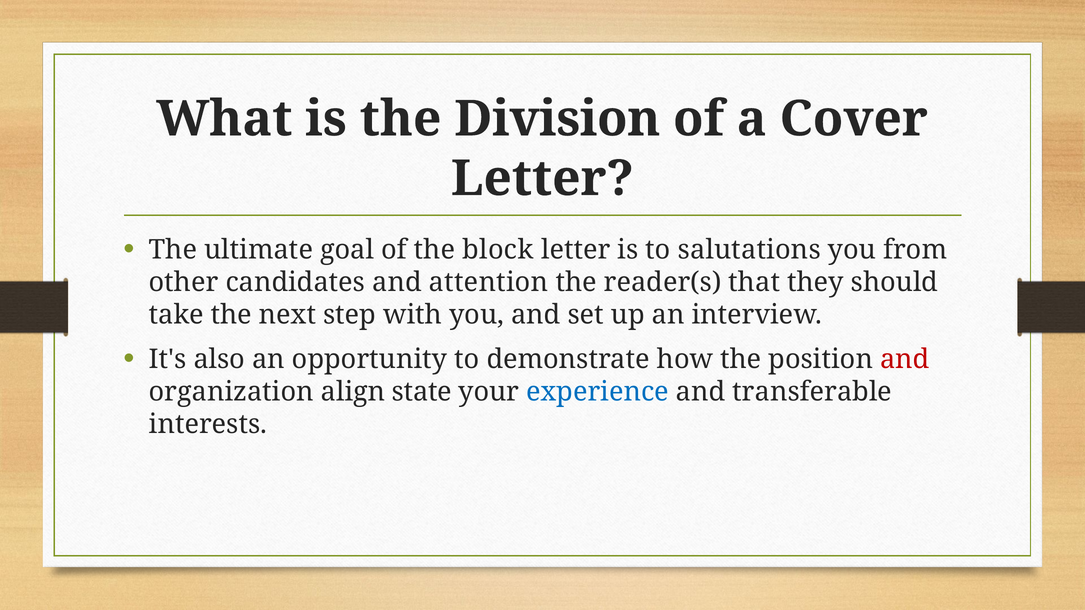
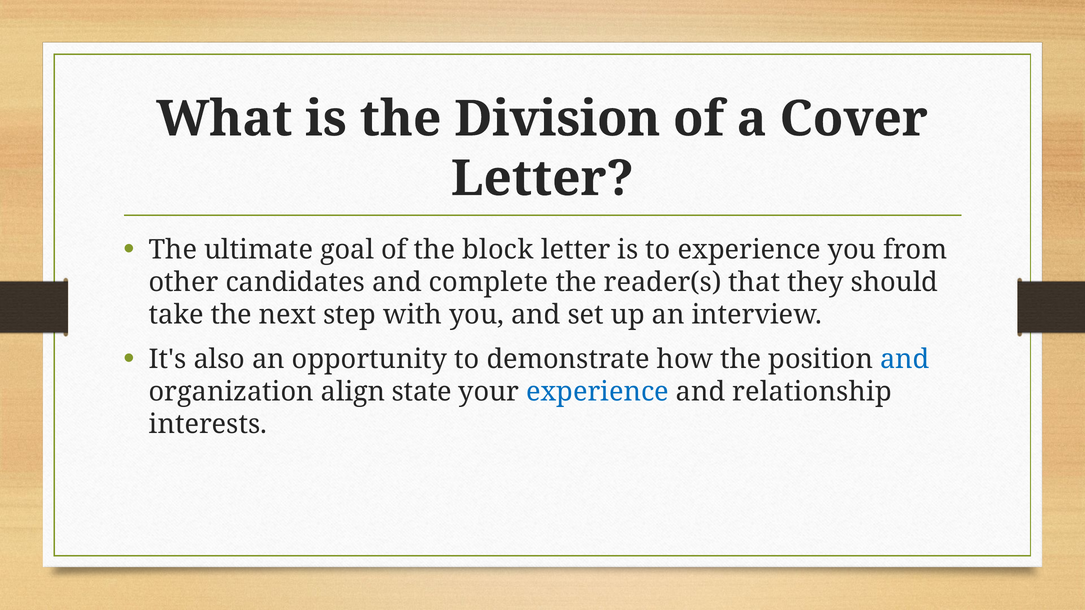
to salutations: salutations -> experience (749, 250)
attention: attention -> complete (489, 282)
and colour: red -> blue (905, 360)
transferable: transferable -> relationship (812, 392)
